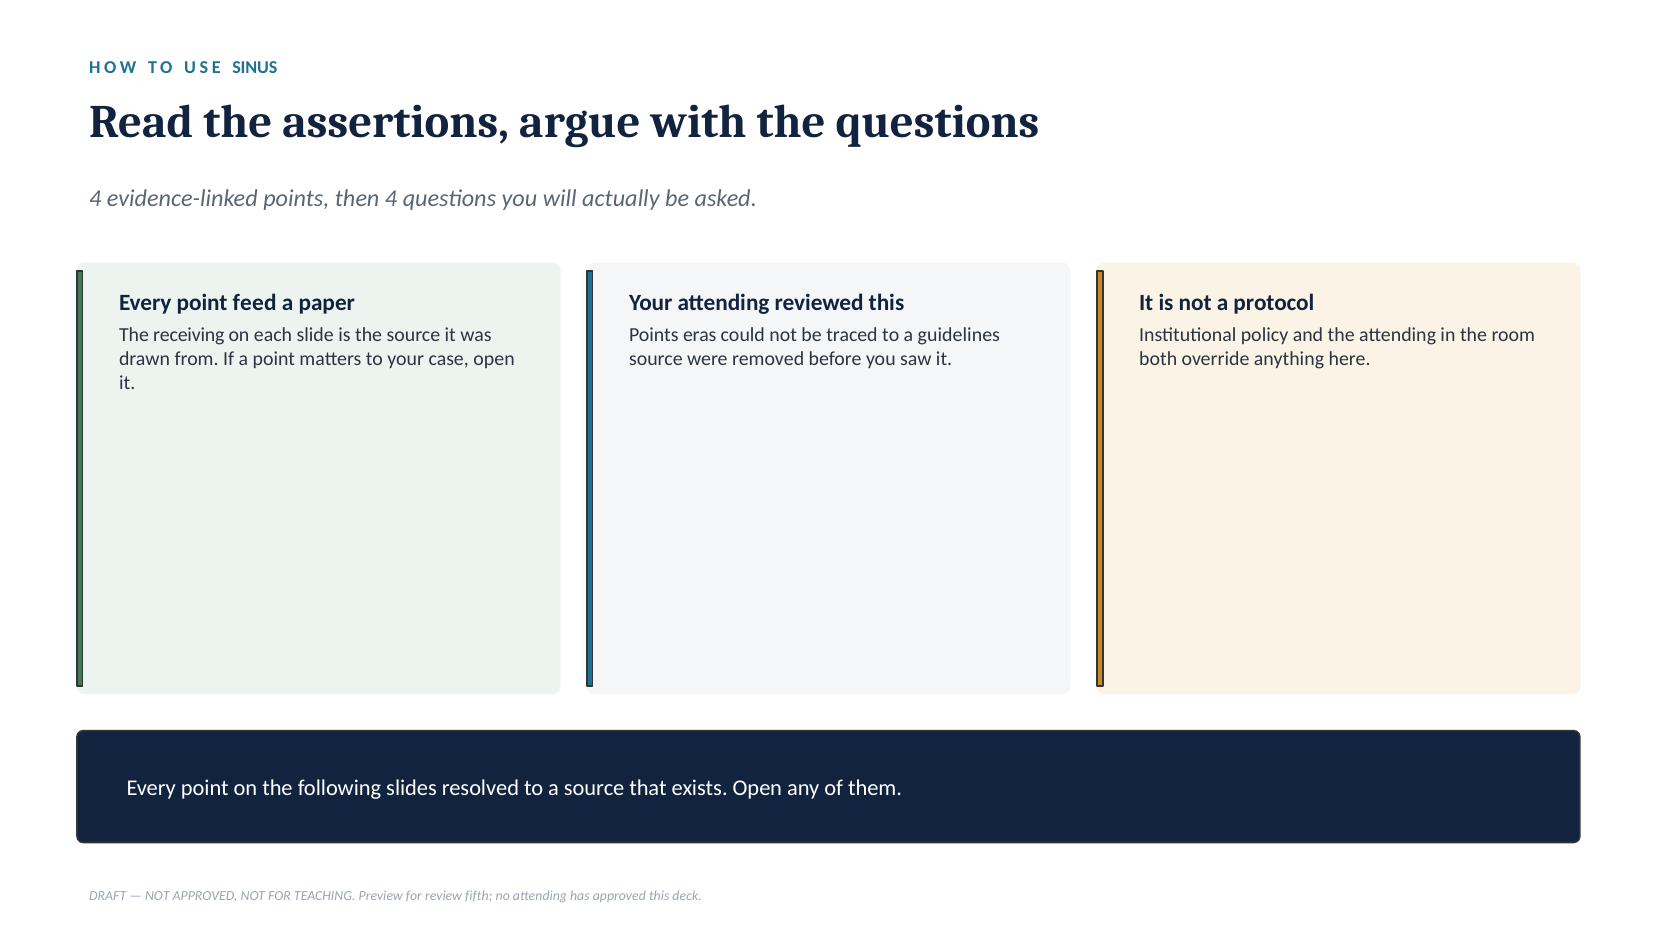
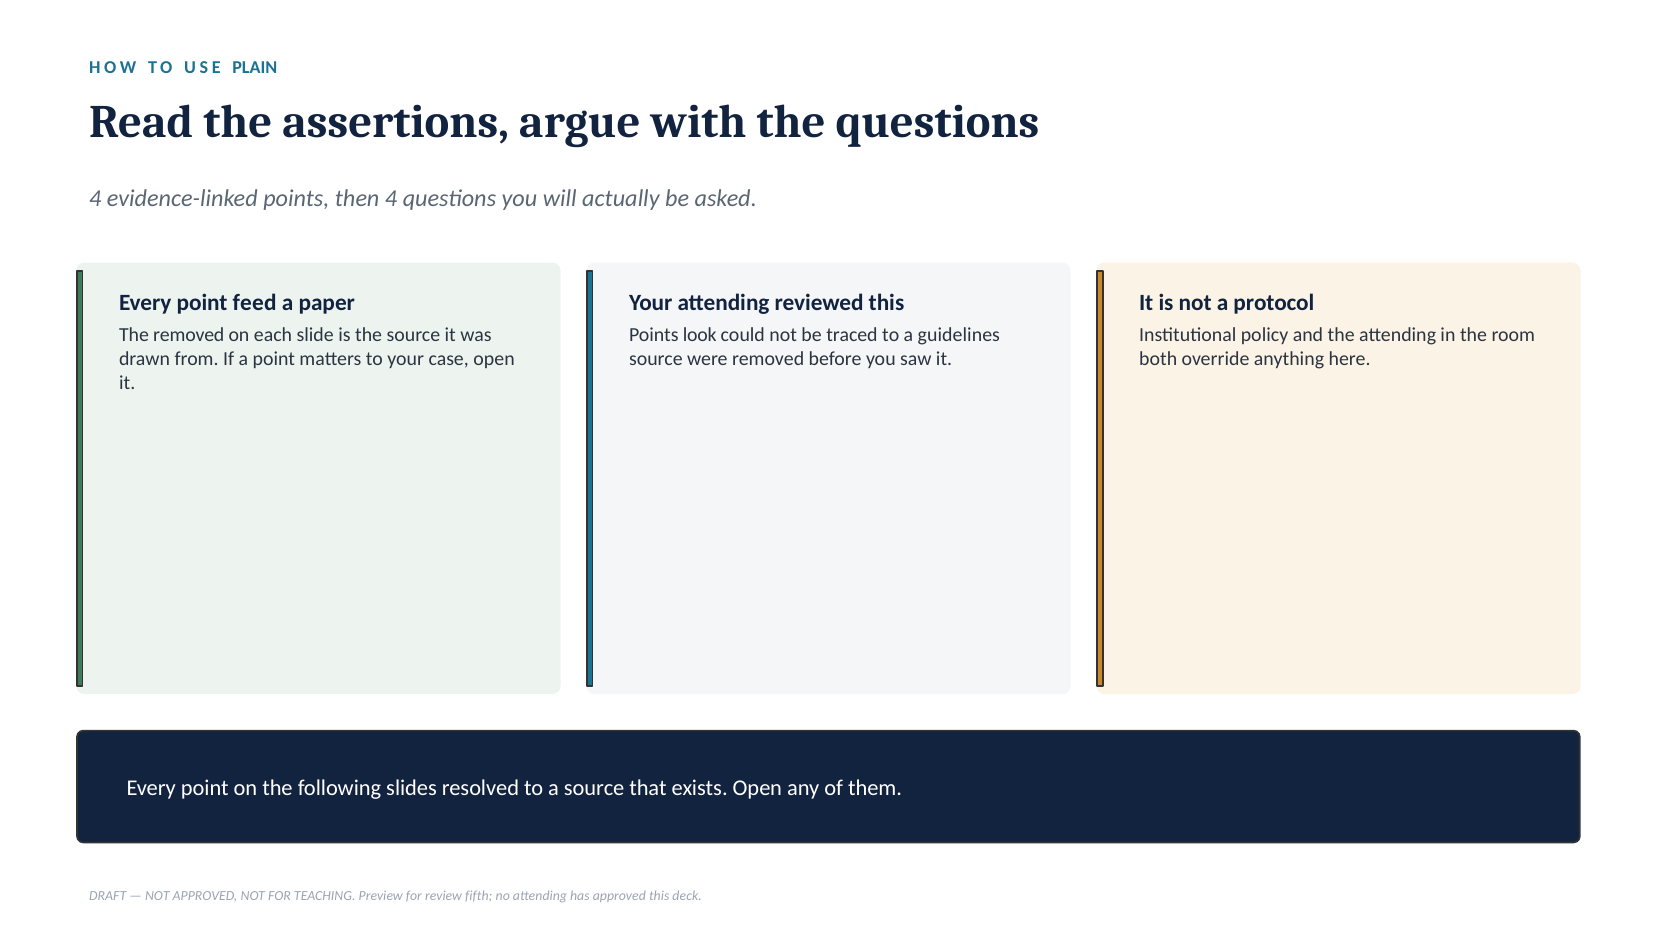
SINUS: SINUS -> PLAIN (255, 67)
The receiving: receiving -> removed (189, 335)
eras: eras -> look (700, 335)
